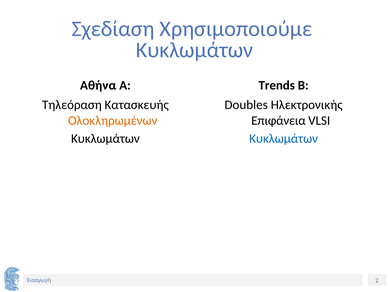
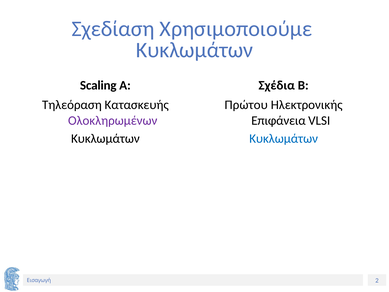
Αθήνα: Αθήνα -> Scaling (98, 85)
Trends: Trends -> Σχέδια (277, 85)
Doubles: Doubles -> Πρώτου (246, 105)
Ολοκληρωμένων colour: orange -> purple (113, 120)
